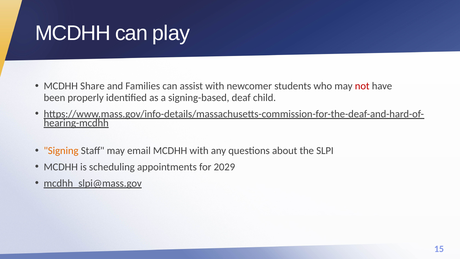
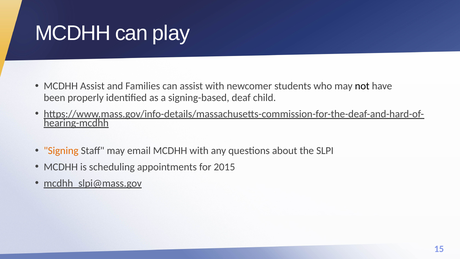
MCDHH Share: Share -> Assist (92, 86)
not colour: red -> black (362, 86)
2029: 2029 -> 2015 (224, 167)
